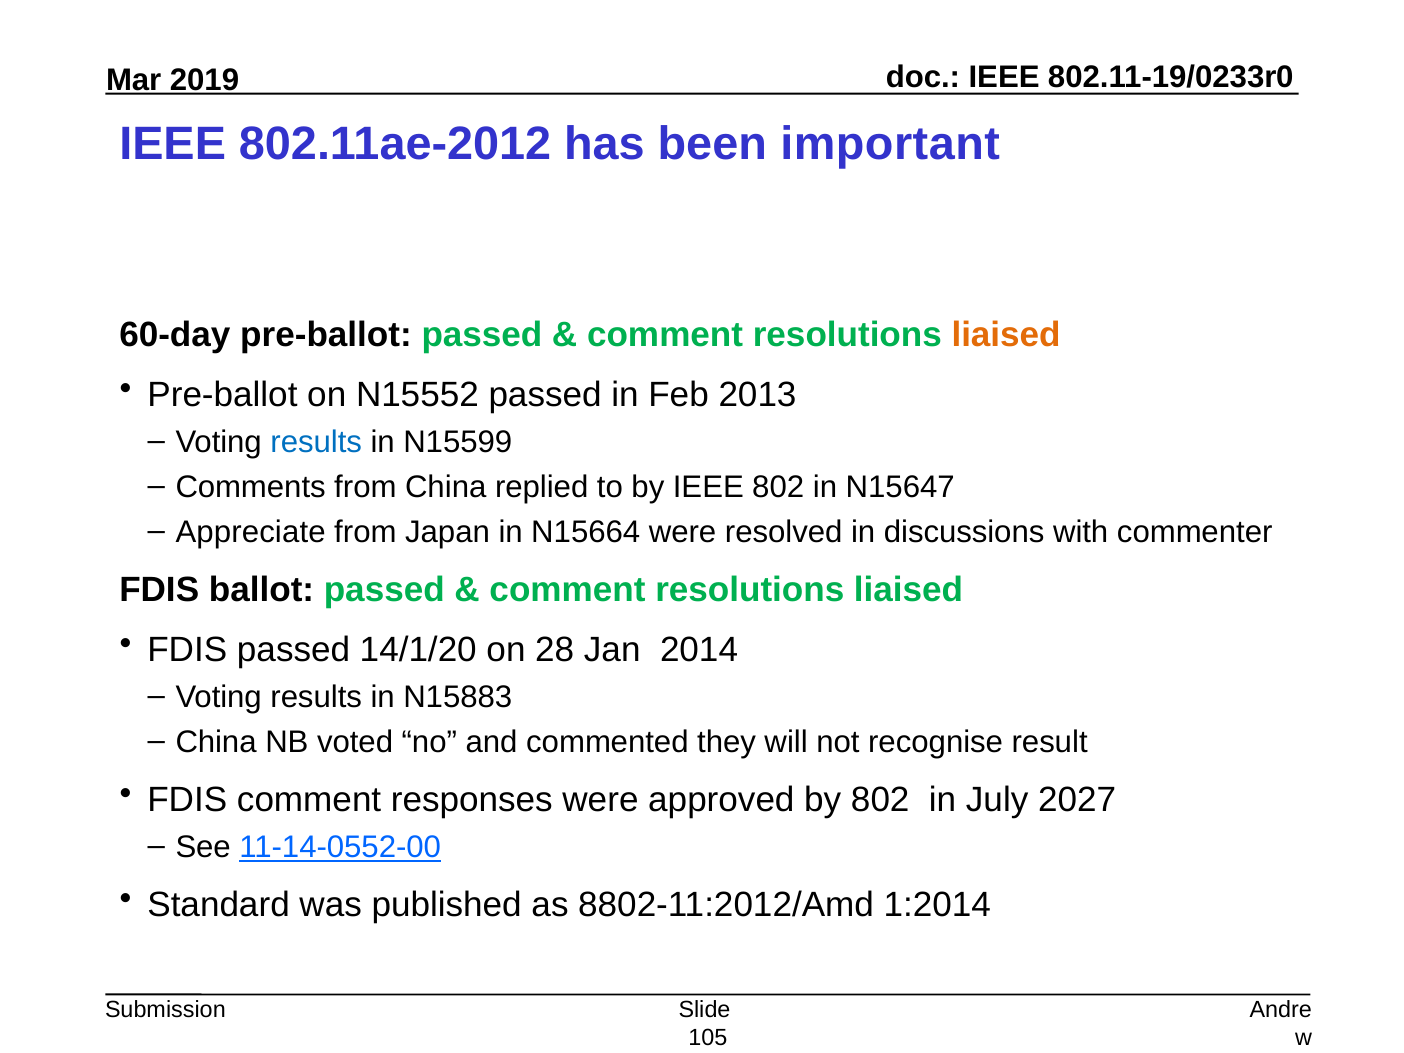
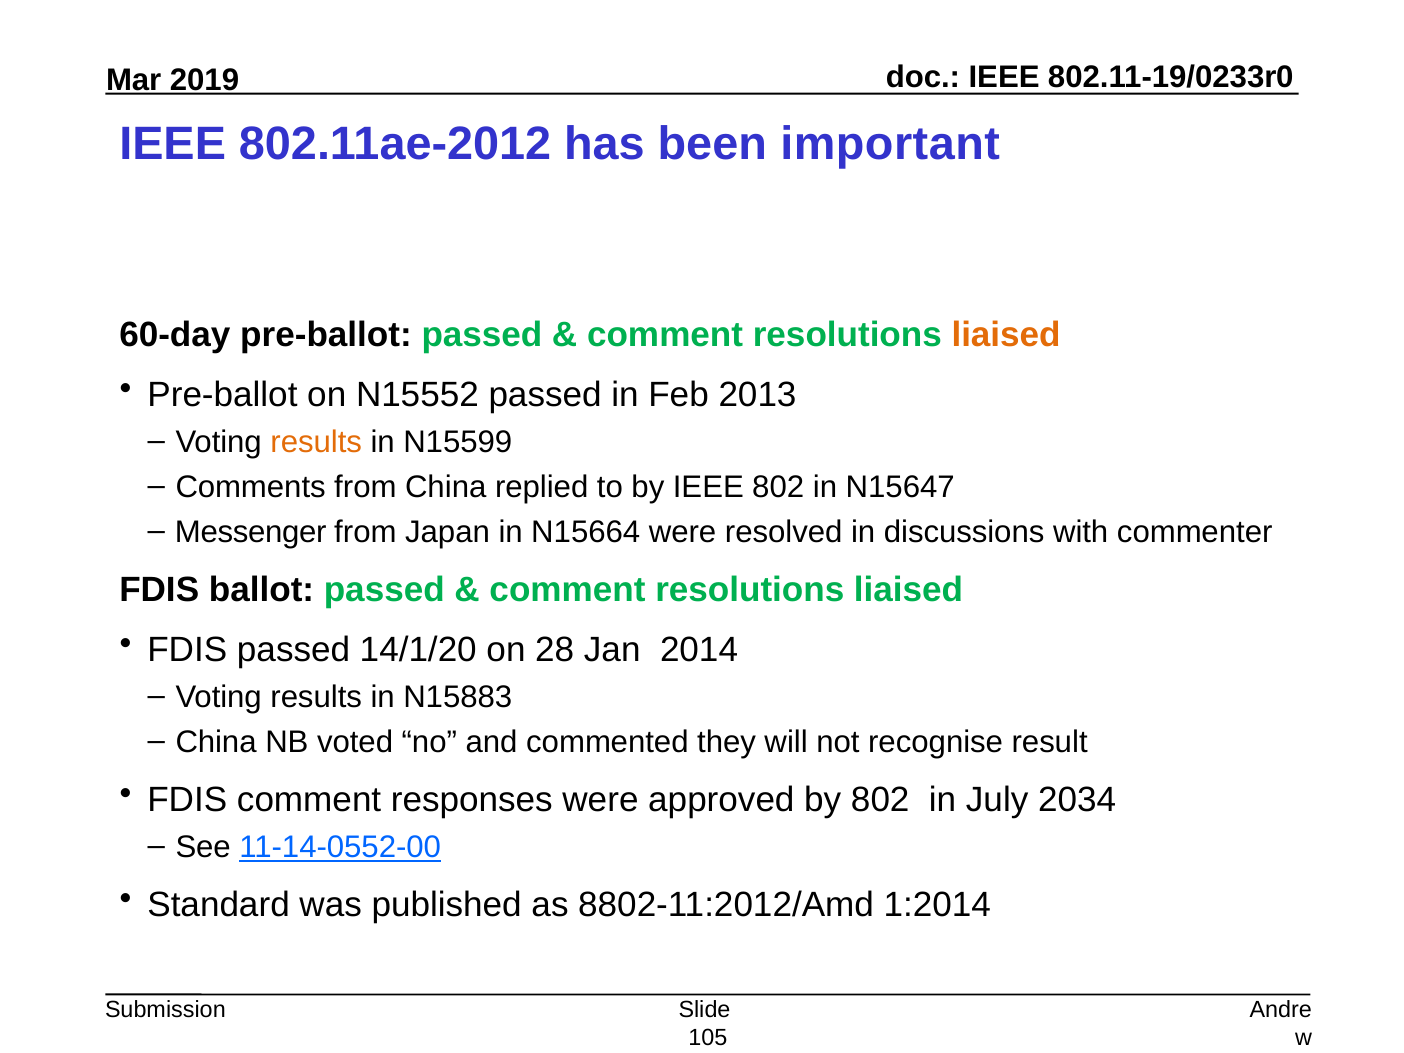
results colour: blue -> orange (316, 442)
Appreciate: Appreciate -> Messenger (251, 532)
2027: 2027 -> 2034 (1077, 800)
